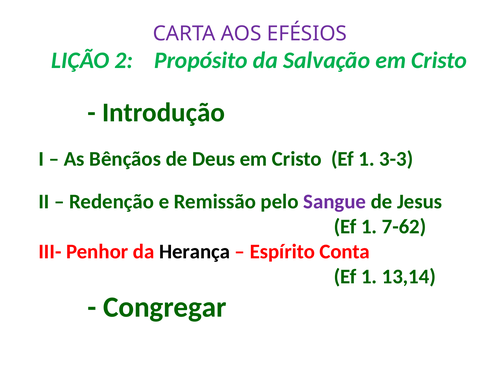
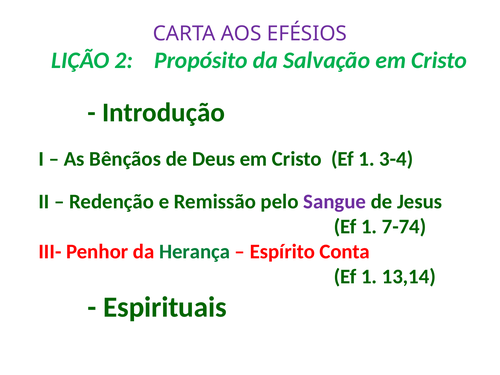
3-3: 3-3 -> 3-4 (396, 159)
7-62: 7-62 -> 7-74 (404, 227)
Herança colour: black -> green (195, 252)
Congregar: Congregar -> Espirituais (165, 307)
